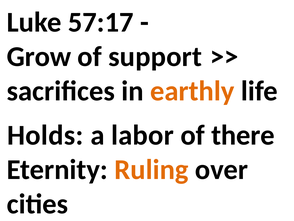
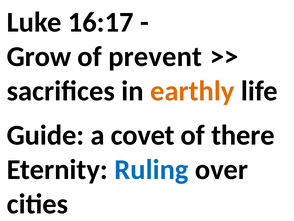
57:17: 57:17 -> 16:17 (101, 22)
support: support -> prevent (155, 57)
Holds: Holds -> Guide (45, 135)
labor: labor -> covet (143, 135)
Ruling colour: orange -> blue (151, 169)
